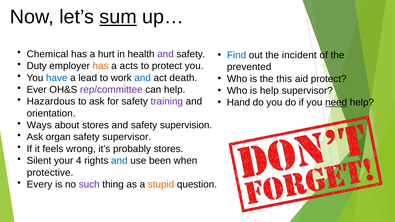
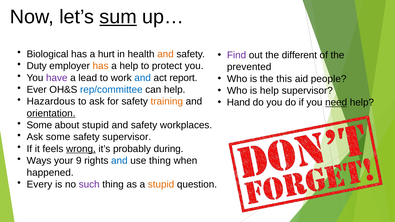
Chemical: Chemical -> Biological (48, 54)
and colour: purple -> orange (165, 54)
Find colour: blue -> purple (237, 55)
incident: incident -> different (299, 55)
a acts: acts -> help (129, 66)
have colour: blue -> purple (57, 78)
death: death -> report (183, 78)
aid protect: protect -> people (329, 79)
rep/committee colour: purple -> blue (111, 90)
training colour: purple -> orange (167, 102)
orientation underline: none -> present (51, 113)
Ways: Ways -> Some (39, 125)
about stores: stores -> stupid (95, 125)
supervision: supervision -> workplaces (186, 125)
Ask organ: organ -> some (58, 137)
wrong underline: none -> present (81, 149)
probably stores: stores -> during (169, 149)
Silent: Silent -> Ways (39, 161)
4: 4 -> 9 (79, 161)
use been: been -> thing (160, 161)
protective: protective -> happened (50, 173)
